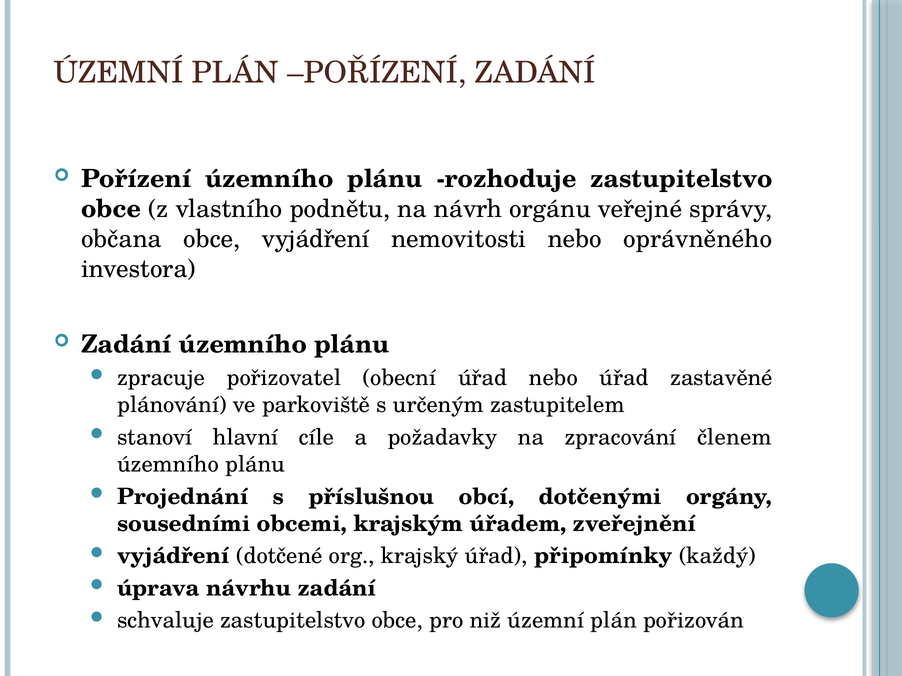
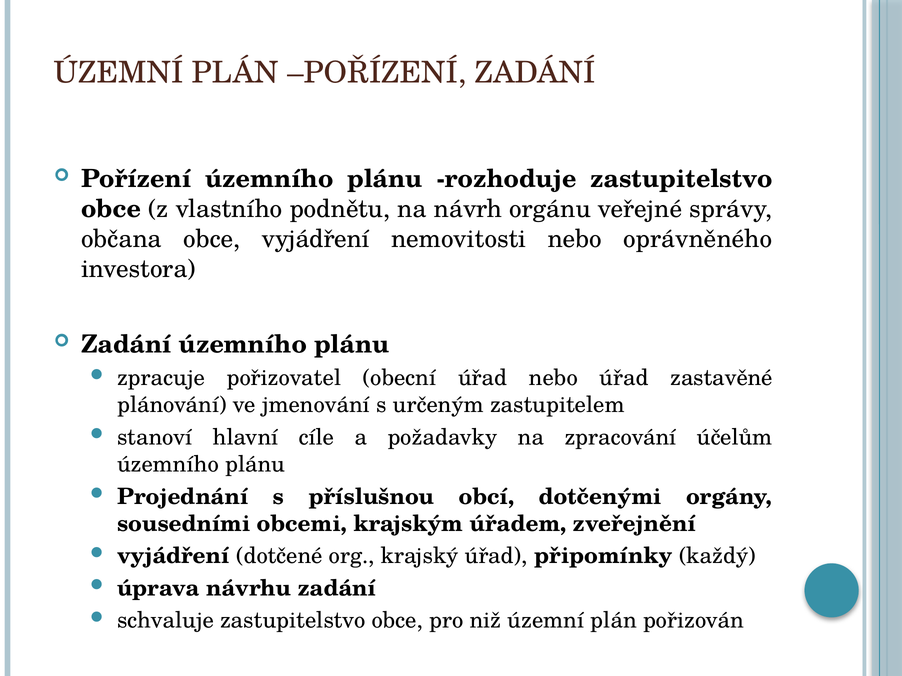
parkoviště: parkoviště -> jmenování (316, 405)
členem: členem -> účelům (735, 438)
